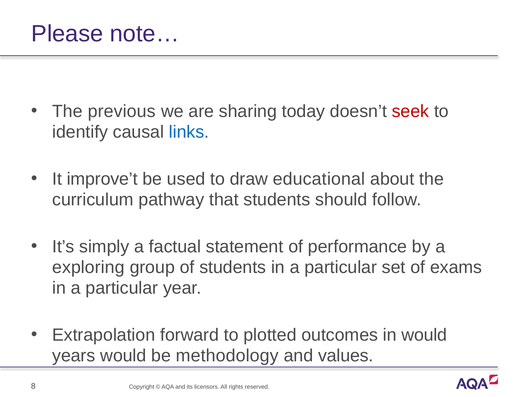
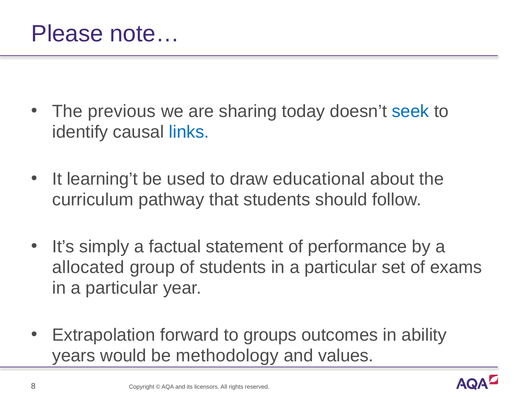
seek colour: red -> blue (410, 112)
improve’t: improve’t -> learning’t (102, 179)
exploring: exploring -> allocated (88, 268)
plotted: plotted -> groups (270, 335)
in would: would -> ability (424, 335)
